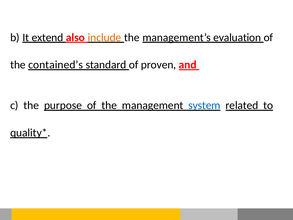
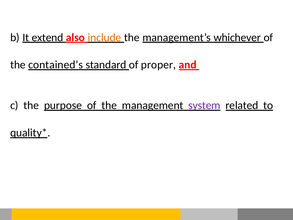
evaluation: evaluation -> whichever (237, 37)
proven: proven -> proper (158, 65)
system colour: blue -> purple (204, 105)
